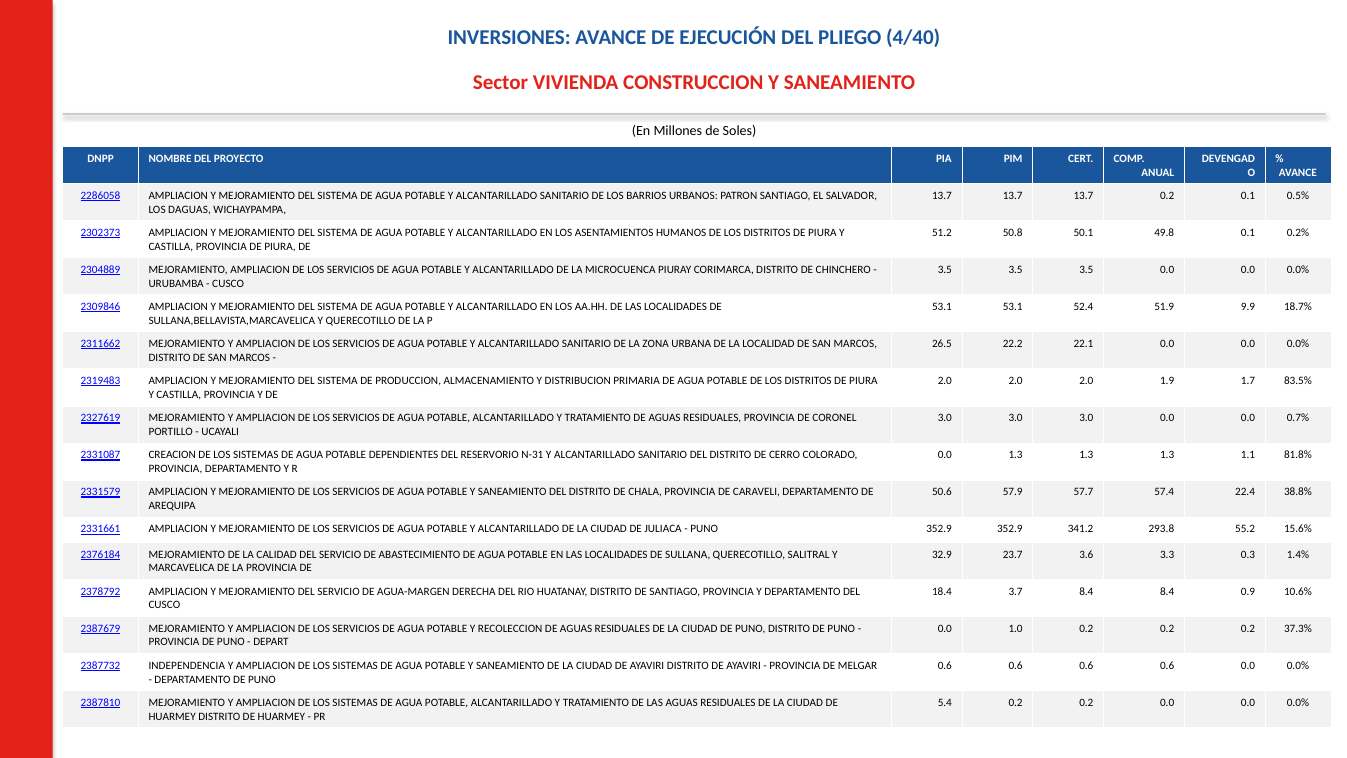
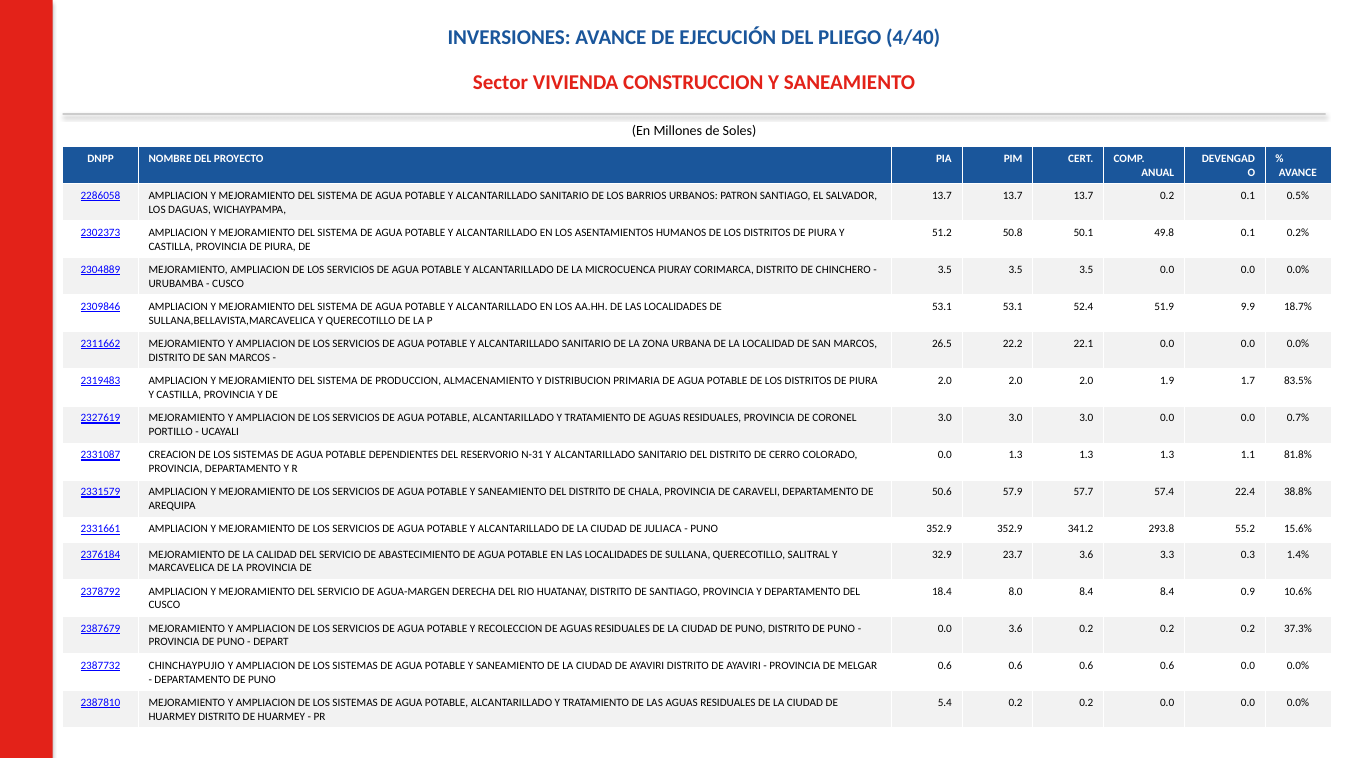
3.7: 3.7 -> 8.0 (1016, 591)
0.0 1.0: 1.0 -> 3.6 (1016, 628)
INDEPENDENCIA: INDEPENDENCIA -> CHINCHAYPUJIO (187, 665)
